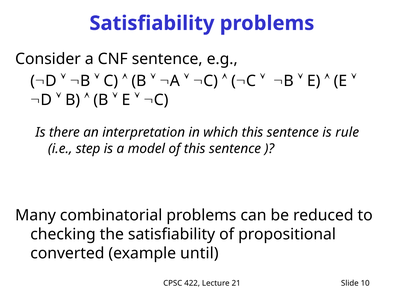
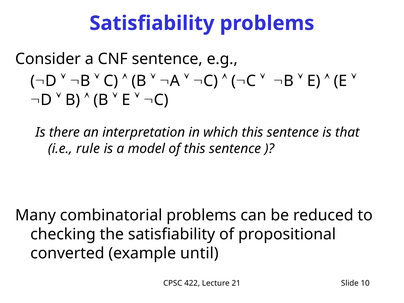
rule: rule -> that (347, 133)
step: step -> rule (88, 149)
